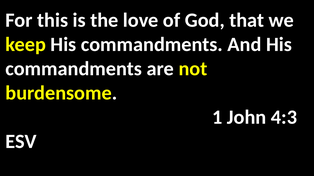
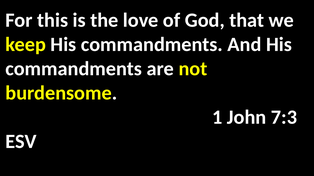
4:3: 4:3 -> 7:3 (284, 118)
